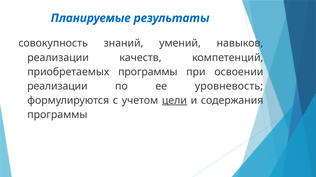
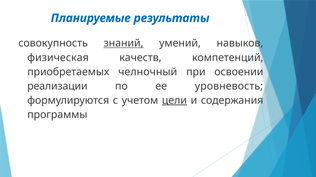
знаний underline: none -> present (123, 43)
реализации: реализации -> физическая (58, 58)
приобретаемых программы: программы -> челночный (148, 72)
